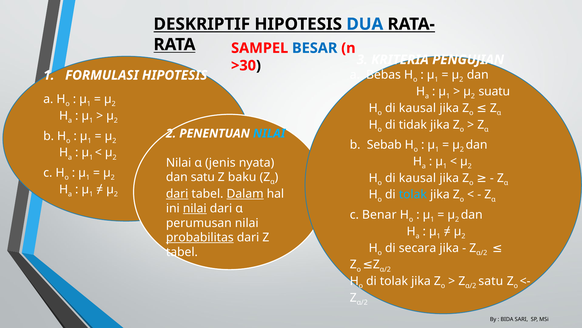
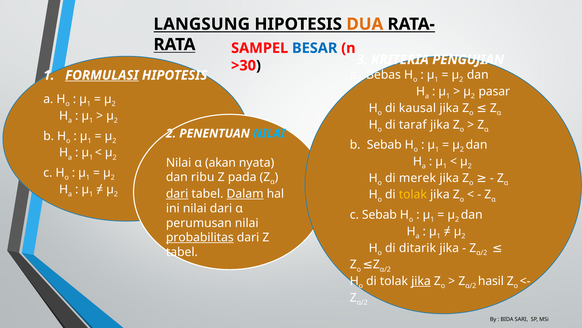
DESKRIPTIF: DESKRIPTIF -> LANGSUNG (202, 24)
DUA colour: blue -> orange (365, 24)
FORMULASI underline: none -> present (102, 75)
suatu: suatu -> pasar (494, 91)
tidak: tidak -> taraf (413, 124)
jenis: jenis -> akan (221, 162)
dan satu: satu -> ribu (203, 177)
baku: baku -> pada (242, 177)
kausal: kausal -> merek (417, 178)
tolak colour: light blue -> yellow (413, 194)
nilai underline: present -> none (195, 208)
c Benar: Benar -> Sebab (379, 214)
secara: secara -> ditarik (417, 248)
jika underline: none -> present (421, 281)
satu: satu -> hasil (491, 281)
